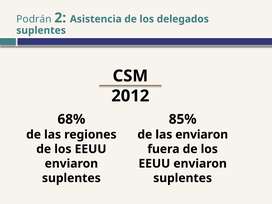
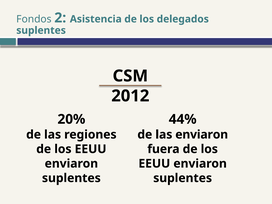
Podrán: Podrán -> Fondos (34, 19)
68%: 68% -> 20% (71, 119)
85%: 85% -> 44% (183, 119)
